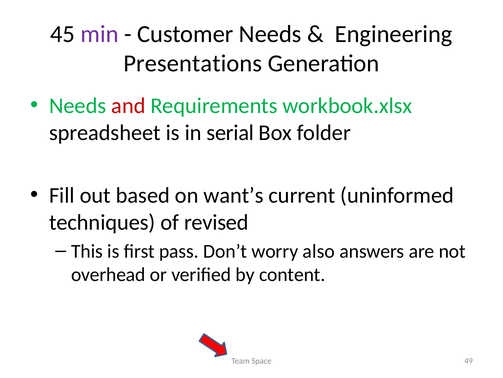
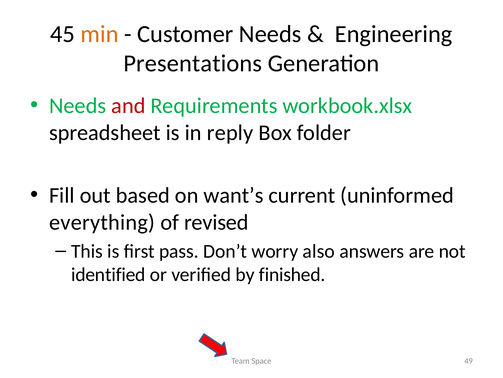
min colour: purple -> orange (100, 34)
serial: serial -> reply (230, 132)
techniques: techniques -> everything (102, 222)
overhead: overhead -> identified (108, 274)
content: content -> finished (292, 274)
